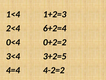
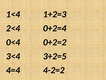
6+2=4: 6+2=4 -> 0+2=4 (55, 28)
